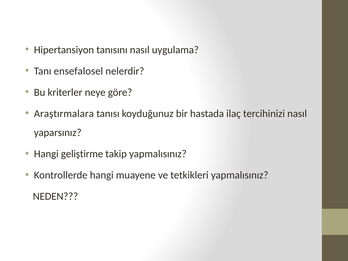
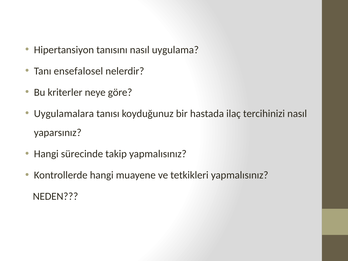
Araştırmalara: Araştırmalara -> Uygulamalara (64, 114)
geliştirme: geliştirme -> sürecinde (82, 154)
